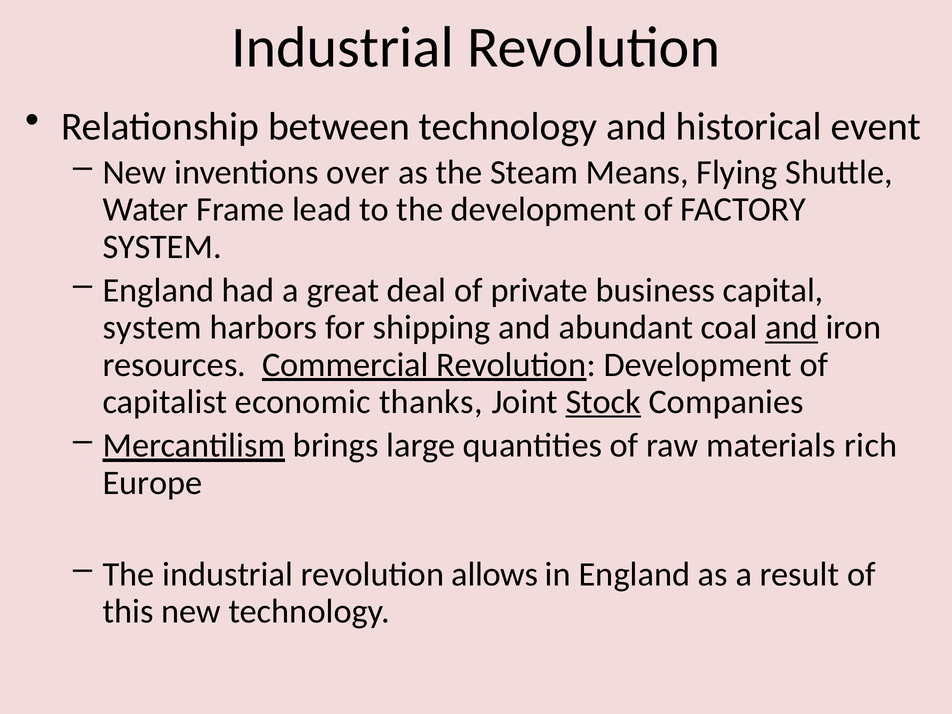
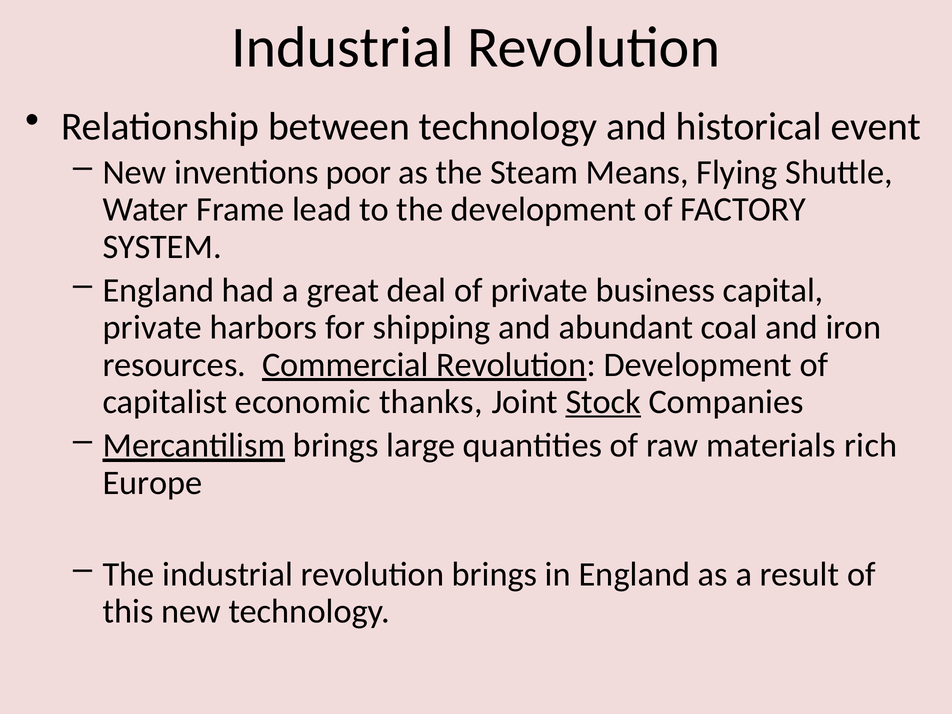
over: over -> poor (358, 172)
system: system -> private (152, 328)
and underline: present -> none (791, 328)
revolution allows: allows -> brings (495, 574)
